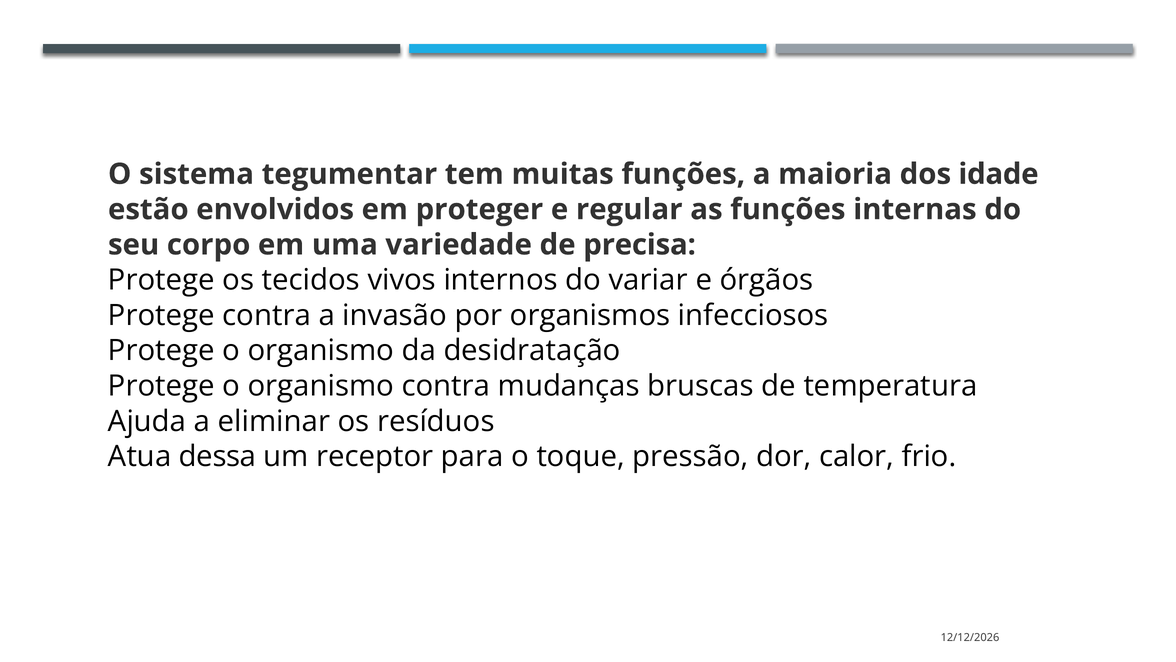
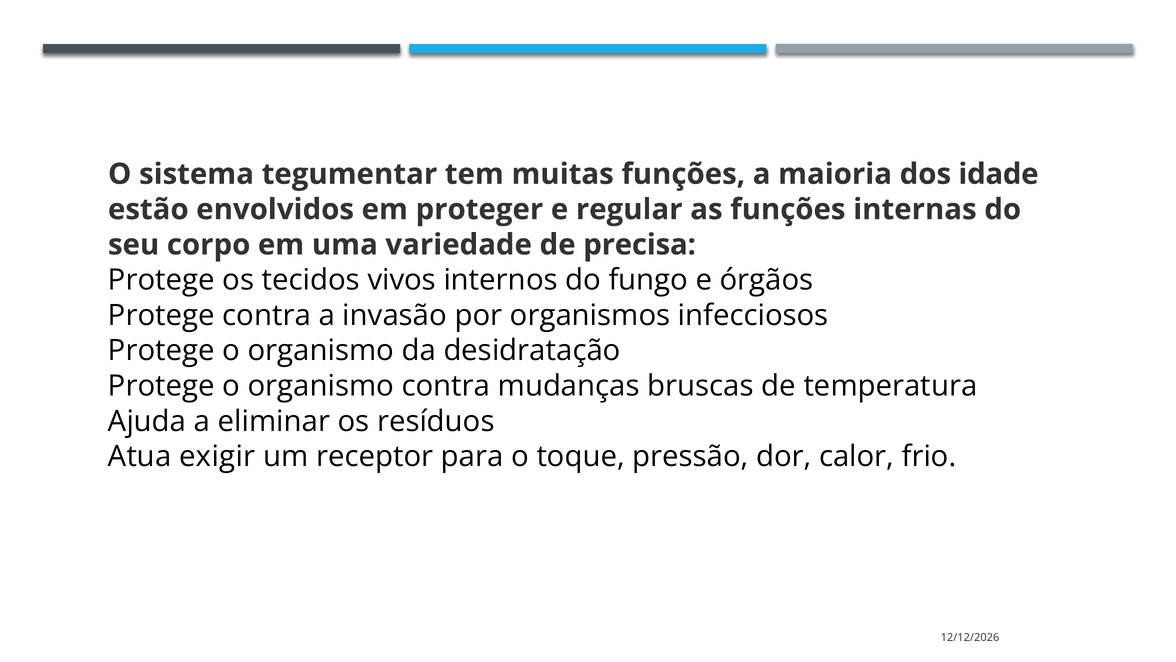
variar: variar -> fungo (648, 280)
dessa: dessa -> exigir (217, 456)
